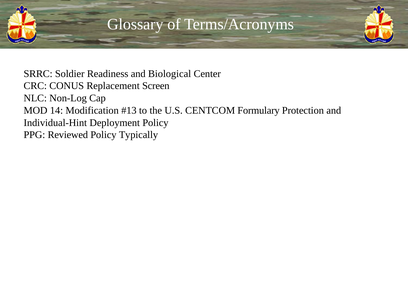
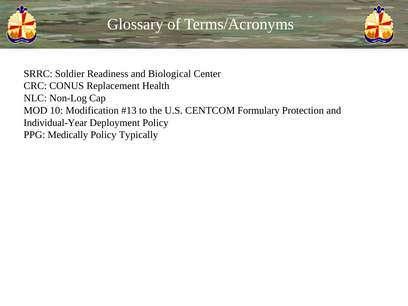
Screen: Screen -> Health (156, 86)
14: 14 -> 10 (56, 110)
Individual-Hint: Individual-Hint -> Individual-Year (55, 123)
Reviewed: Reviewed -> Medically (68, 135)
